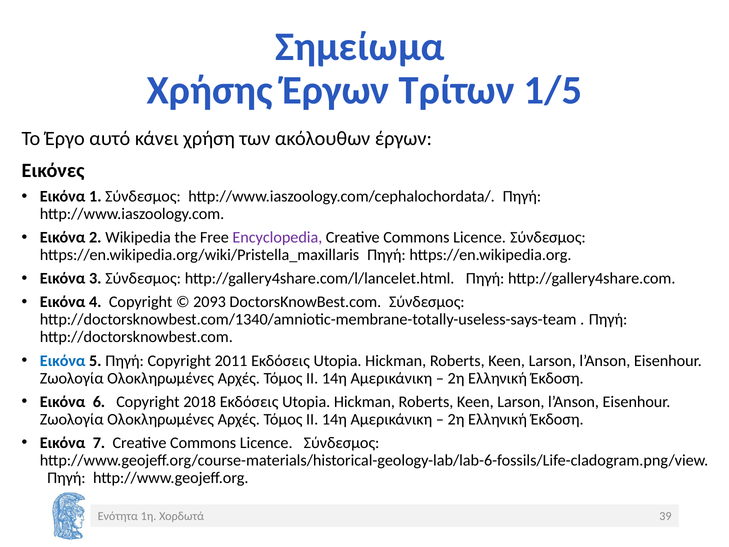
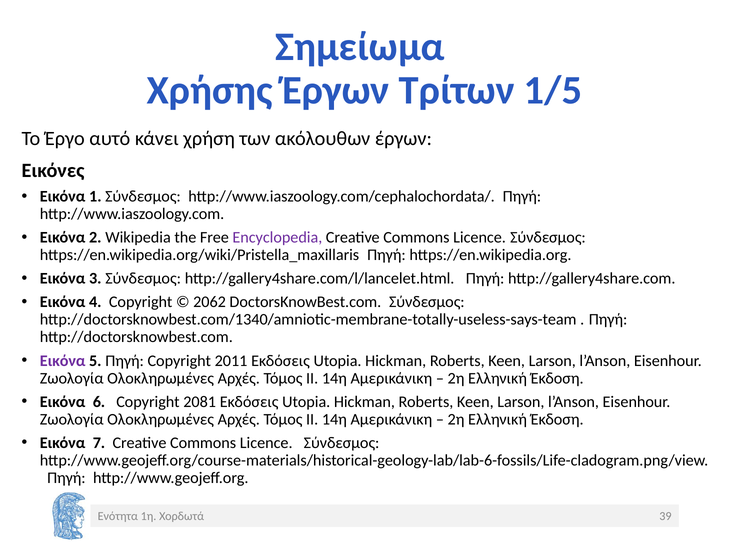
2093: 2093 -> 2062 (210, 302)
Εικόνα colour: blue -> purple (63, 361)
2018: 2018 -> 2081 (200, 402)
